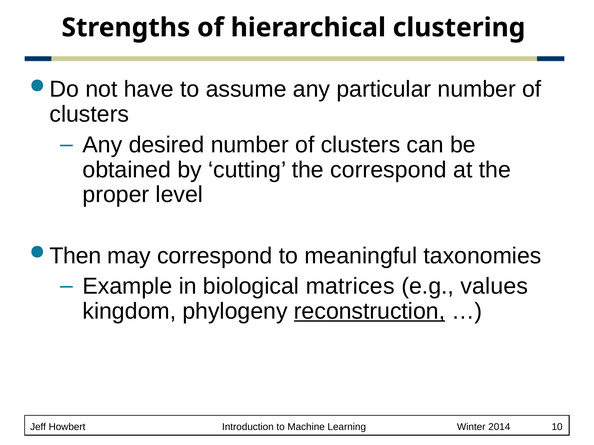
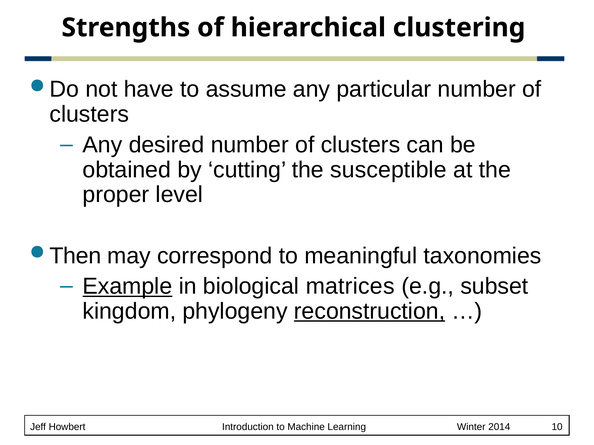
the correspond: correspond -> susceptible (388, 170)
Example underline: none -> present (127, 287)
values: values -> subset (494, 287)
